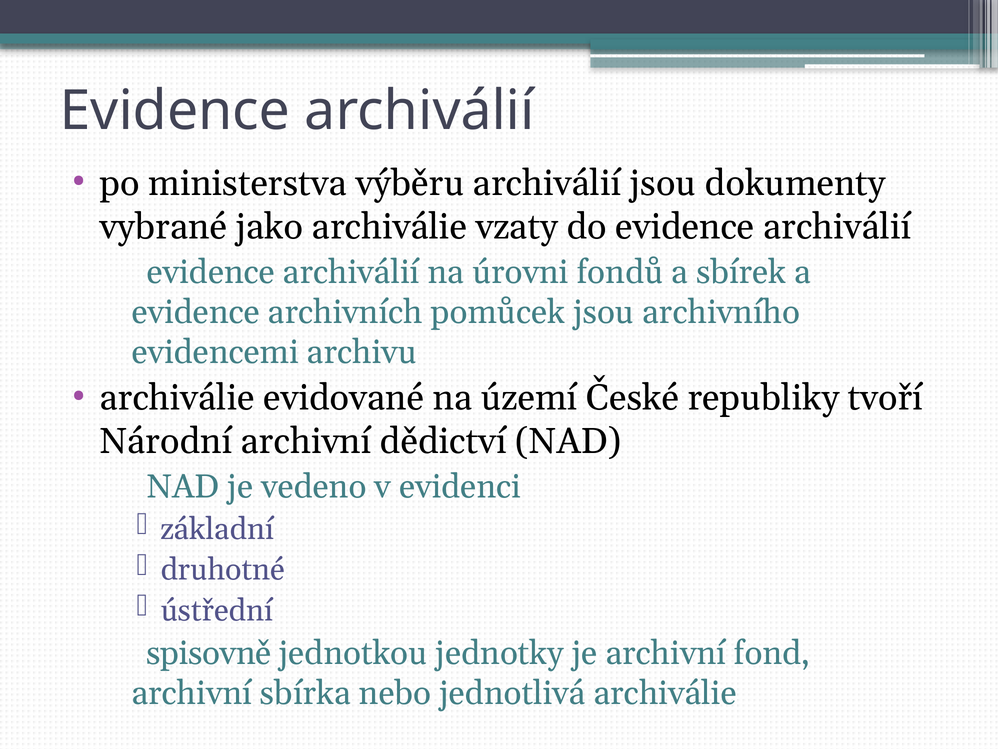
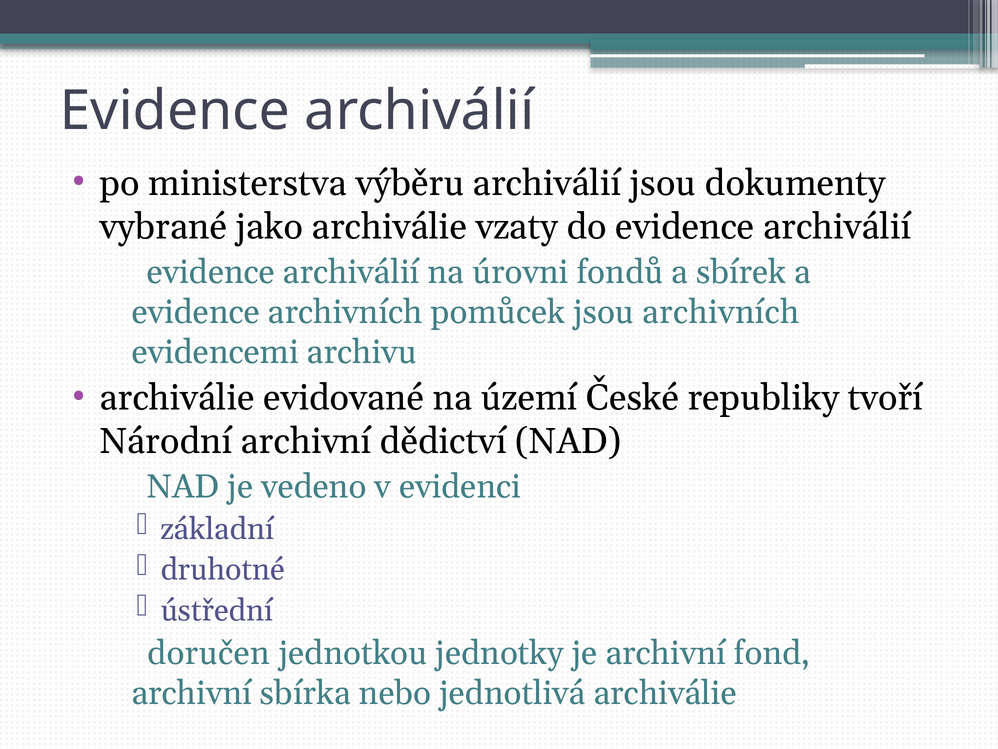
jsou archivního: archivního -> archivních (721, 312)
spisovně: spisovně -> doručen (208, 653)
